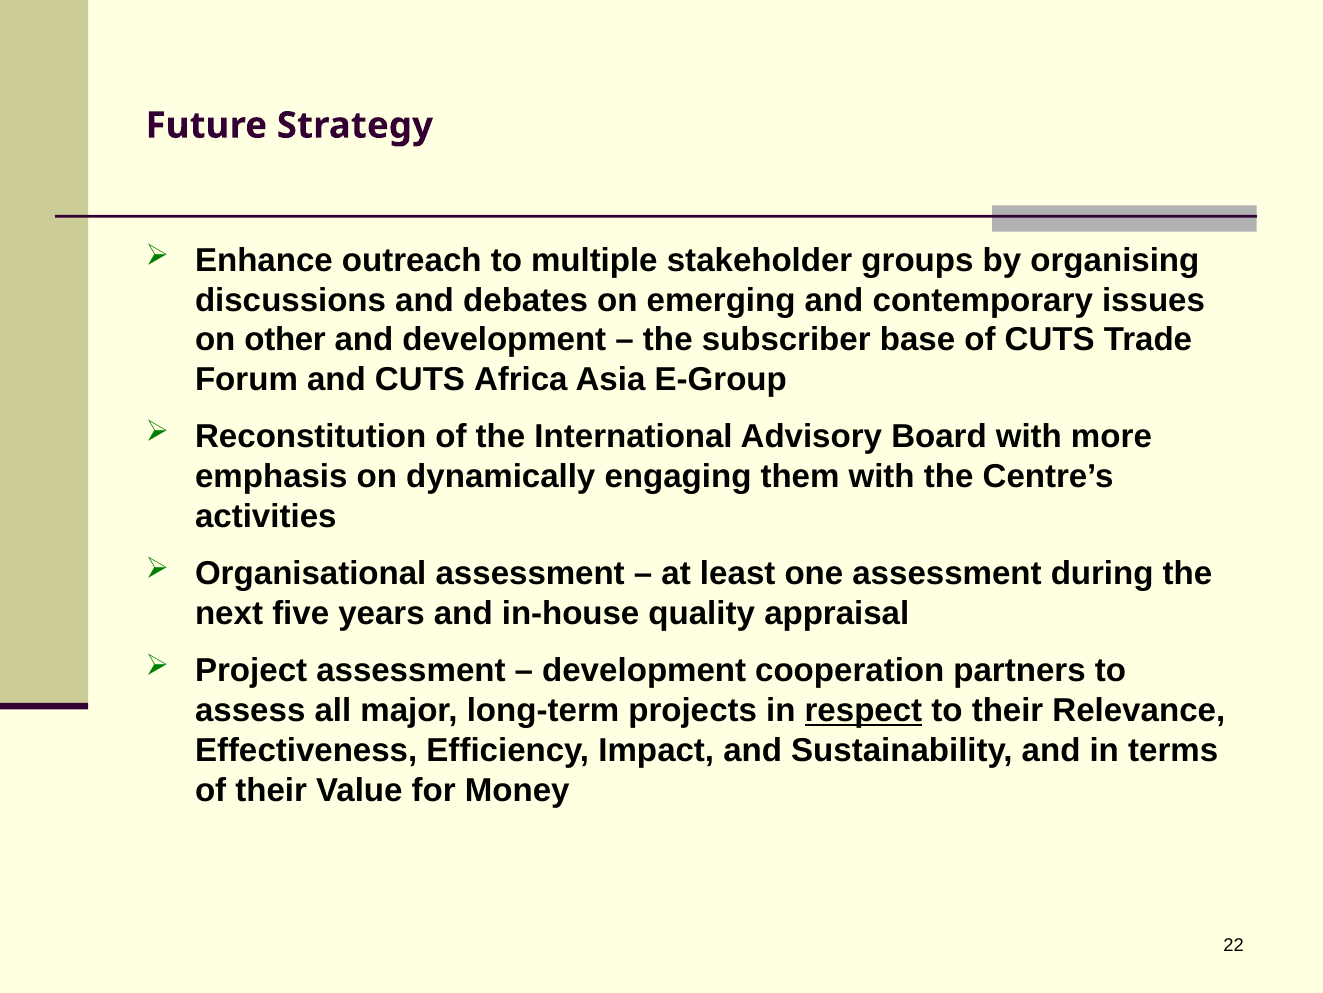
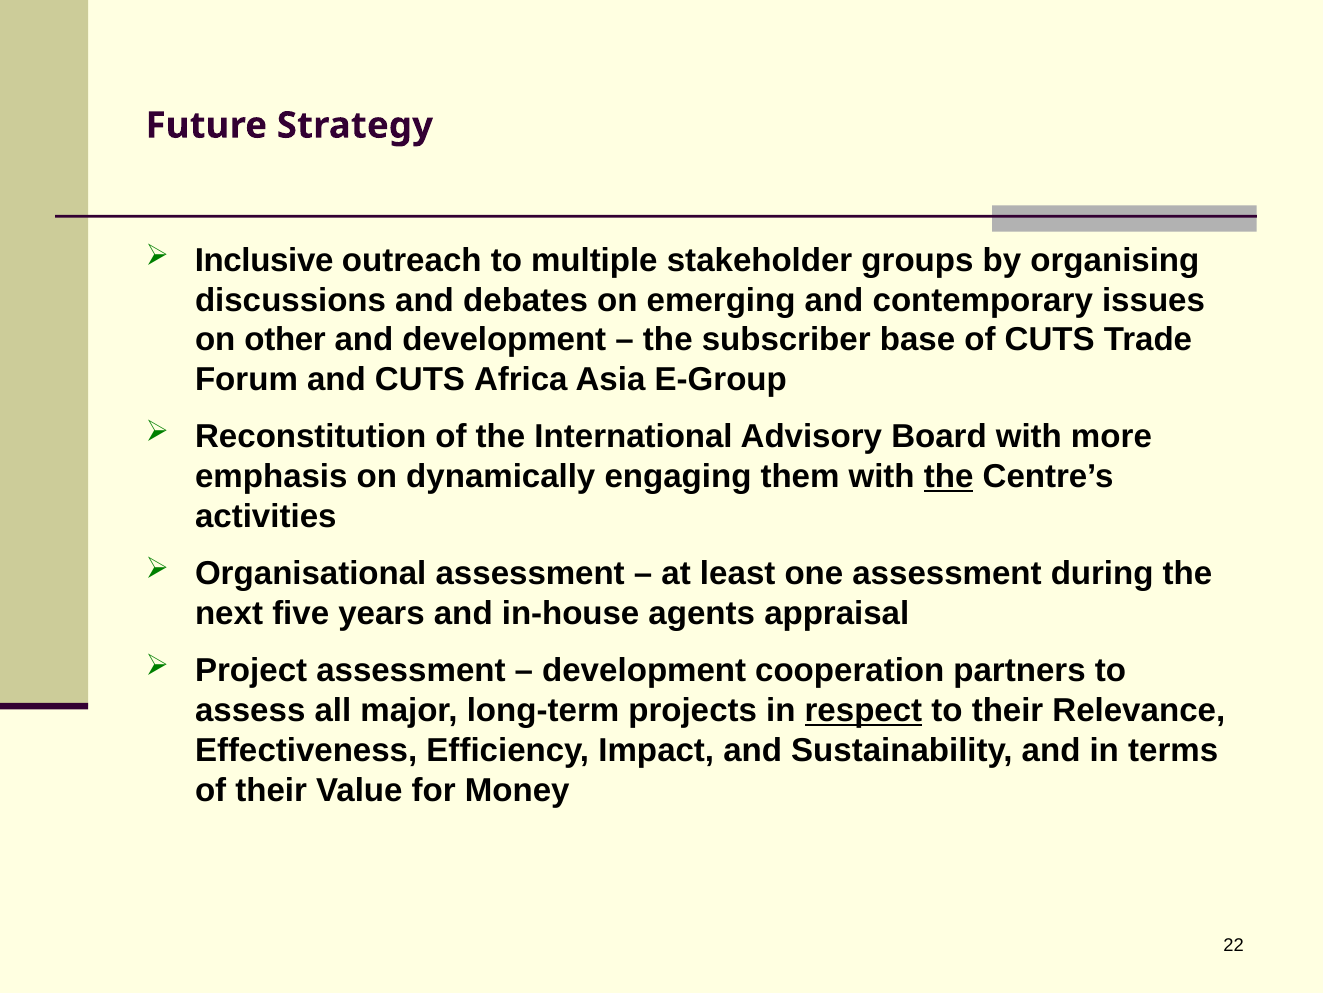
Enhance: Enhance -> Inclusive (264, 260)
the underline: none -> present (949, 476)
quality: quality -> agents (702, 613)
